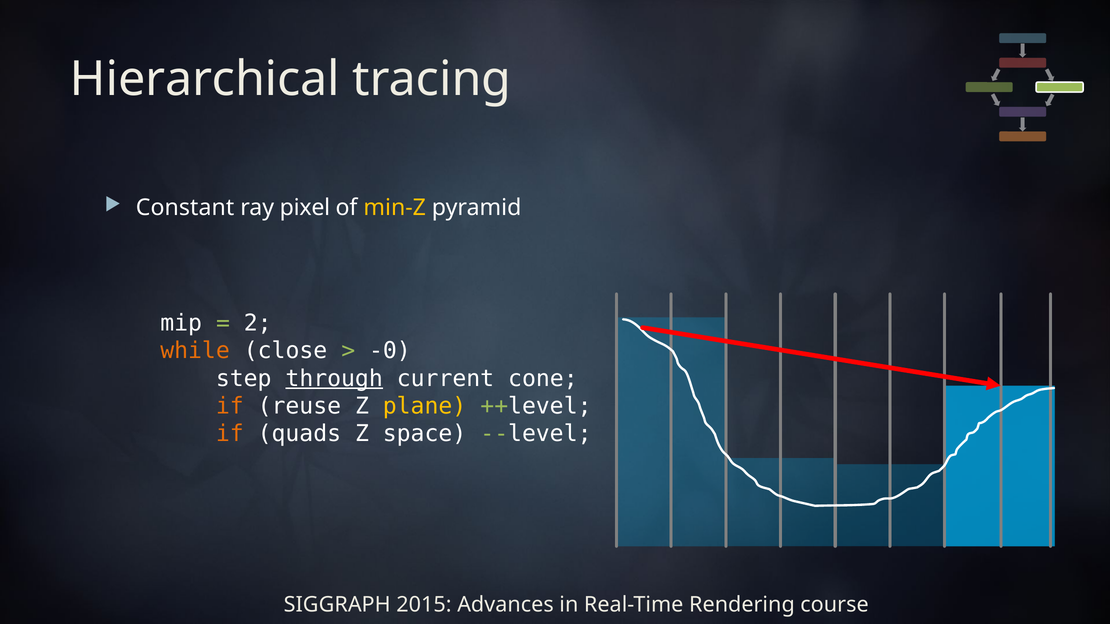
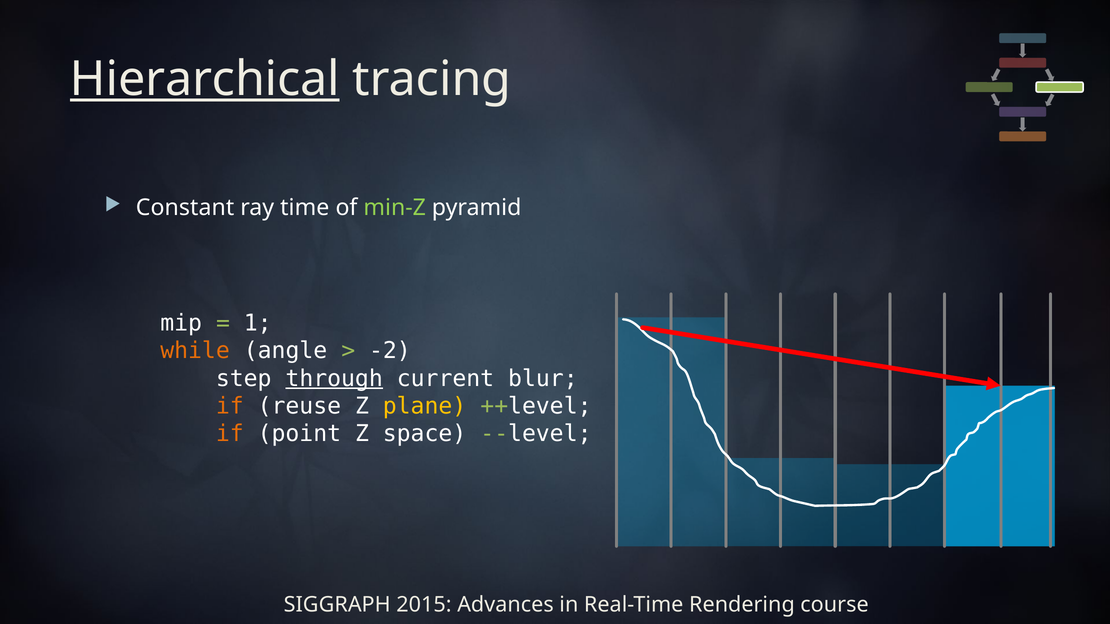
Hierarchical underline: none -> present (205, 79)
pixel: pixel -> time (305, 208)
min-Z colour: yellow -> light green (395, 208)
2: 2 -> 1 (258, 323)
close: close -> angle (286, 351)
-0: -0 -> -2 (390, 351)
cone: cone -> blur (543, 379)
quads: quads -> point (299, 434)
